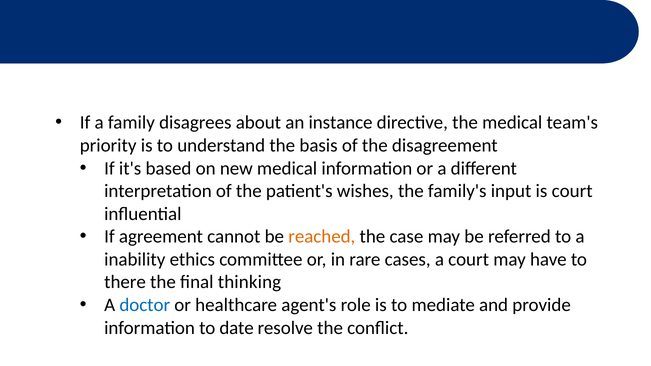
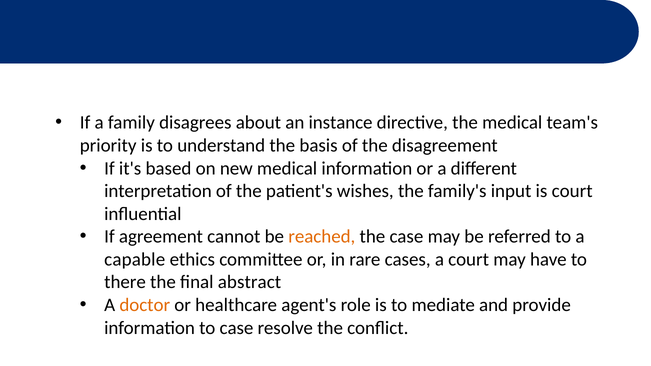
inability: inability -> capable (135, 260)
thinking: thinking -> abstract (250, 282)
doctor colour: blue -> orange (145, 305)
to date: date -> case (237, 328)
